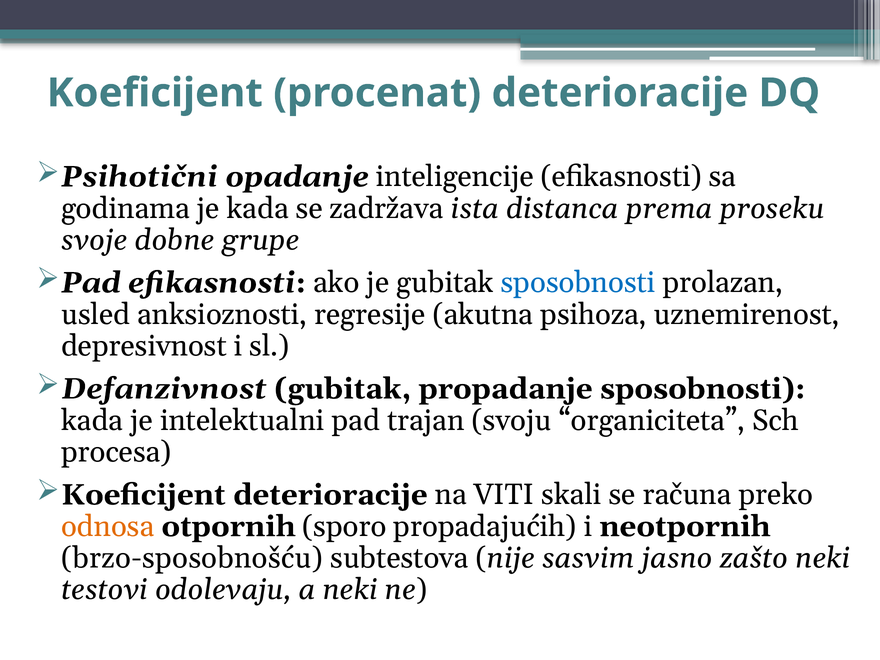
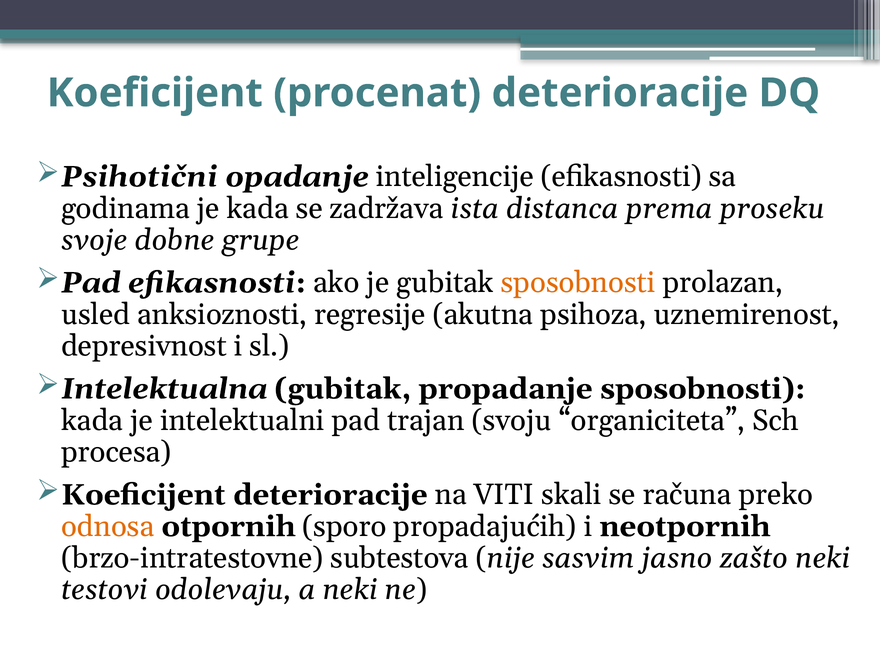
sposobnosti colour: blue -> orange (578, 283)
Defanzivnost: Defanzivnost -> Intelektualna (164, 389)
brzo-sposobnošću: brzo-sposobnošću -> brzo-intratestovne (192, 558)
